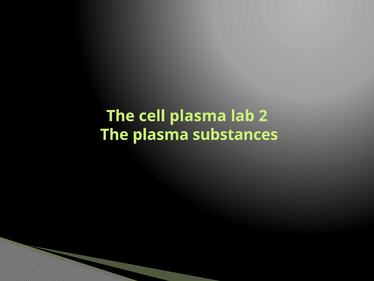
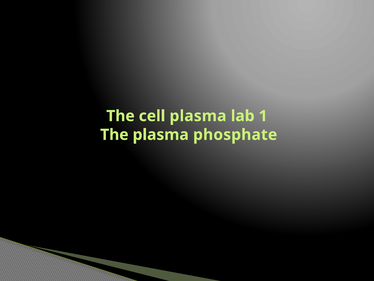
2: 2 -> 1 (263, 116)
substances: substances -> phosphate (235, 134)
